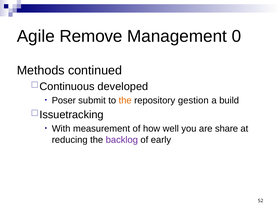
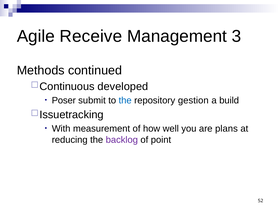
Remove: Remove -> Receive (91, 36)
0: 0 -> 3 (236, 36)
the colour: orange -> blue (125, 100)
share: share -> plans (226, 129)
early: early -> point (161, 140)
